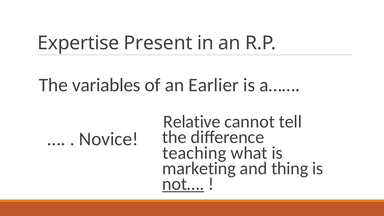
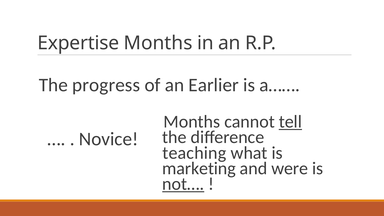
Expertise Present: Present -> Months (158, 43)
variables: variables -> progress (106, 85)
Relative: Relative -> Months (192, 122)
tell underline: none -> present (290, 122)
thing: thing -> were (290, 168)
